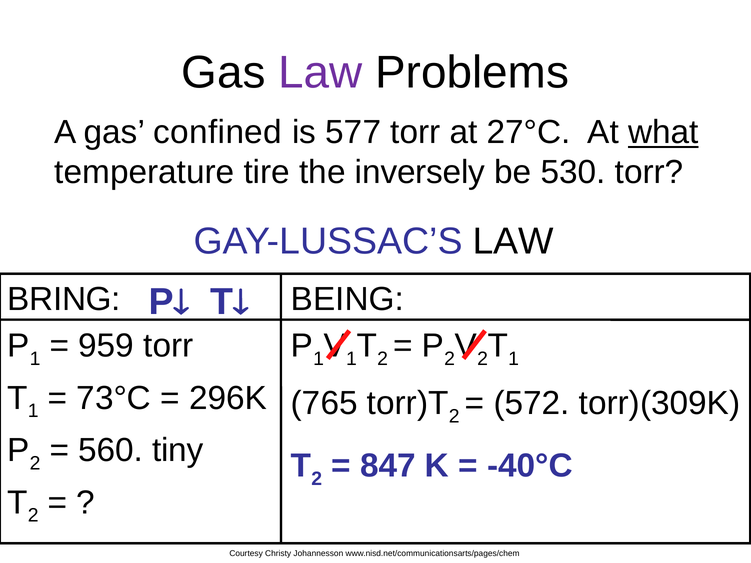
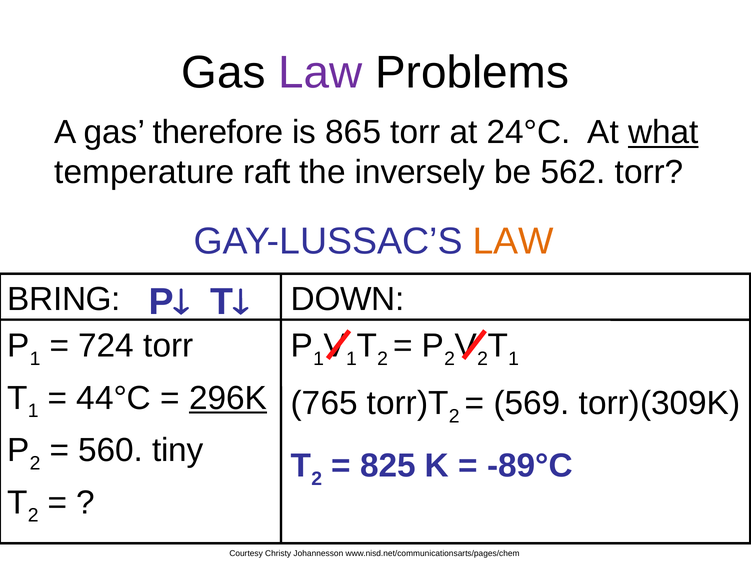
confined: confined -> therefore (218, 133)
577: 577 -> 865 (353, 133)
27°C: 27°C -> 24°C (529, 133)
tire: tire -> raft (267, 173)
530: 530 -> 562 (573, 173)
LAW colour: black -> orange (513, 242)
BEING: BEING -> DOWN (348, 299)
959: 959 -> 724 (106, 346)
73°C: 73°C -> 44°C (114, 398)
296K underline: none -> present (228, 398)
572: 572 -> 569 (532, 404)
847: 847 -> 825 (388, 466)
-40°C: -40°C -> -89°C (530, 466)
